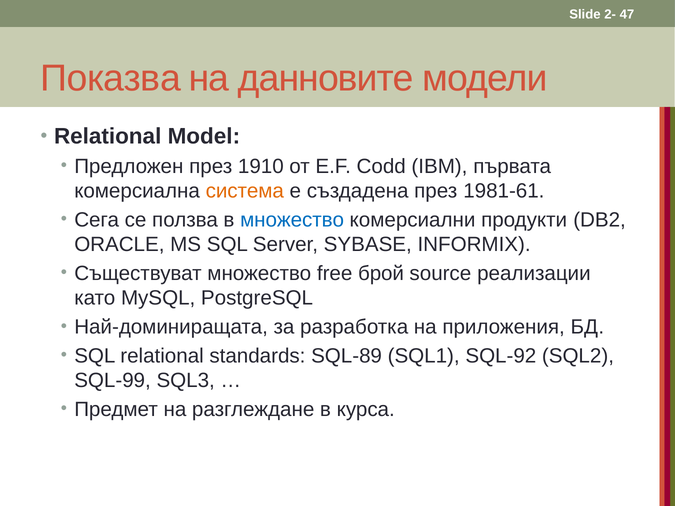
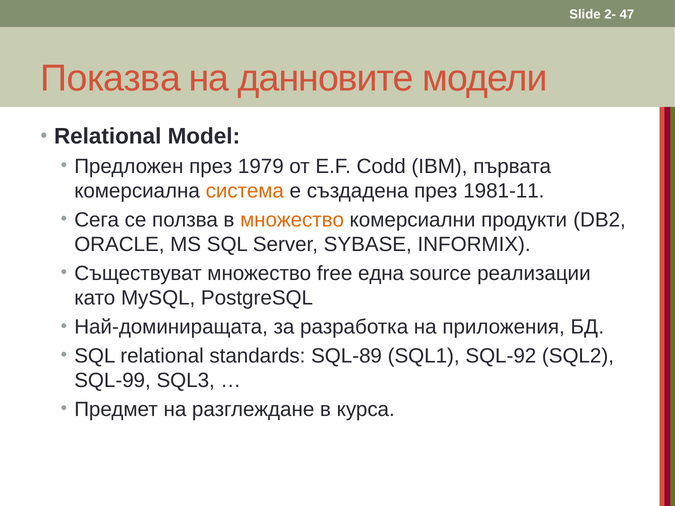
1910: 1910 -> 1979 (261, 166)
1981-61: 1981-61 -> 1981-11 (504, 191)
множество colour: blue -> orange (292, 220)
брой: брой -> една (381, 274)
